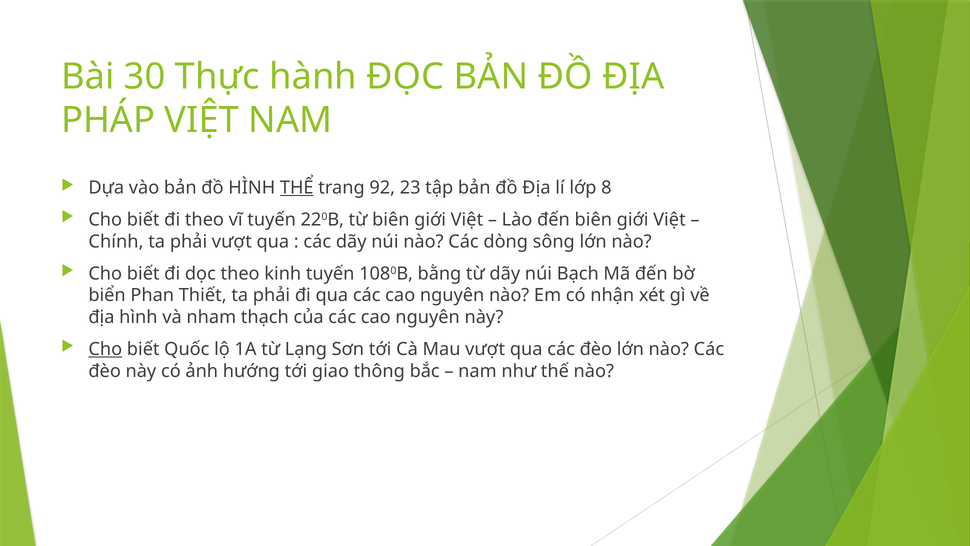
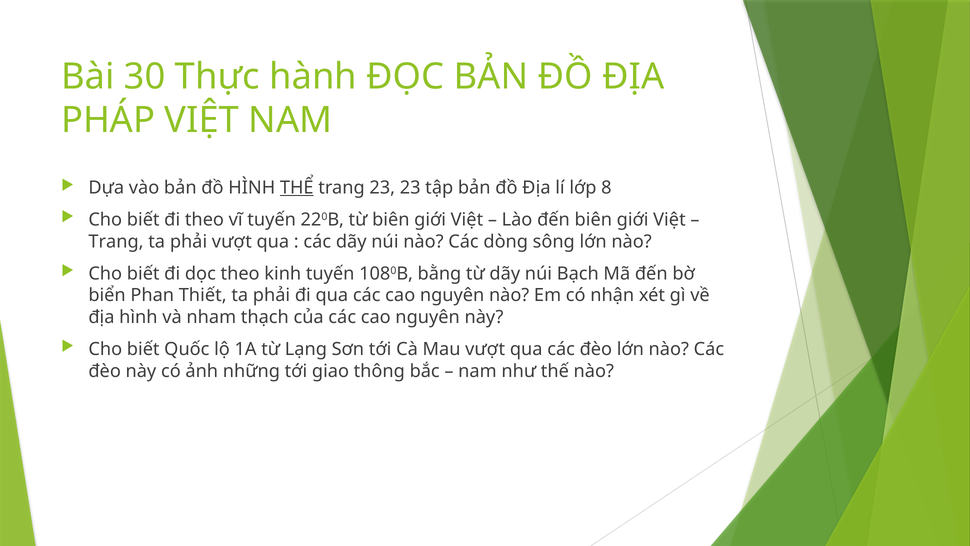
trang 92: 92 -> 23 (382, 188)
Chính: Chính -> Trang (116, 241)
Cho underline: present -> none (105, 349)
hướng: hướng -> những (251, 371)
